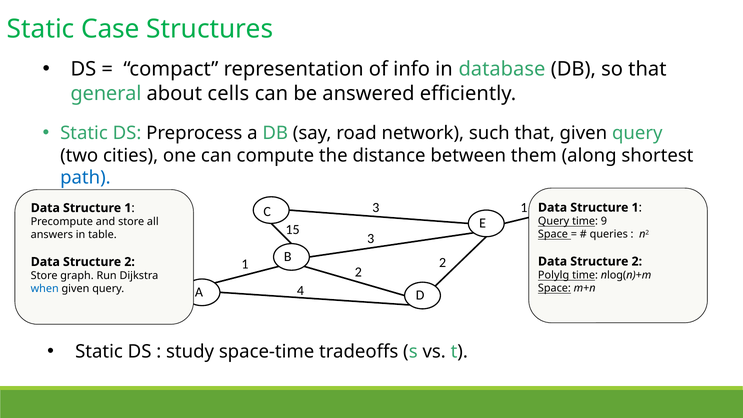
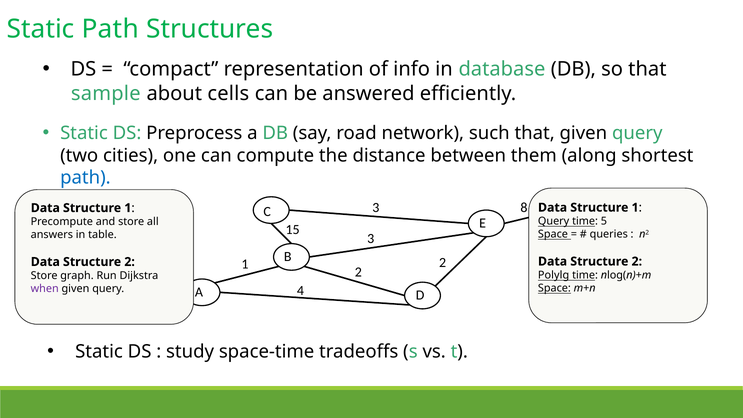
Static Case: Case -> Path (110, 29)
general: general -> sample (106, 93)
3 1: 1 -> 8 (524, 207)
9: 9 -> 5 (604, 221)
when colour: blue -> purple (45, 289)
